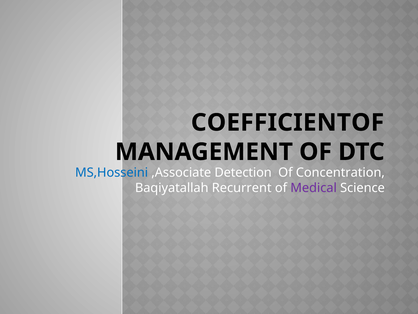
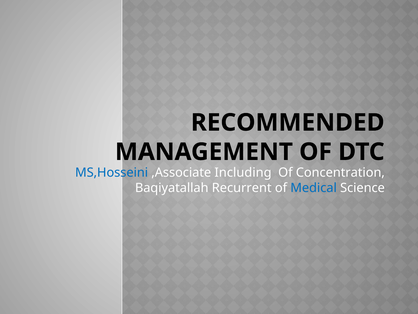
COEFFICIENTOF: COEFFICIENTOF -> RECOMMENDED (288, 122)
Detection: Detection -> Including (243, 172)
Medical colour: purple -> blue (314, 188)
